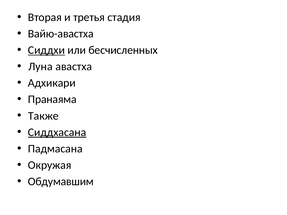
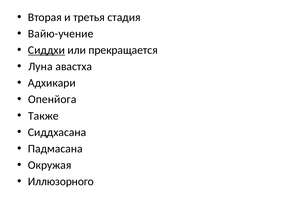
Вайю-авастха: Вайю-авастха -> Вайю-учение (61, 34)
бесчисленных: бесчисленных -> прекращается (123, 50)
Пранаяма: Пранаяма -> Опенйога (52, 100)
Сиддхасана underline: present -> none (57, 132)
Обдумавшим: Обдумавшим -> Иллюзорного (61, 182)
